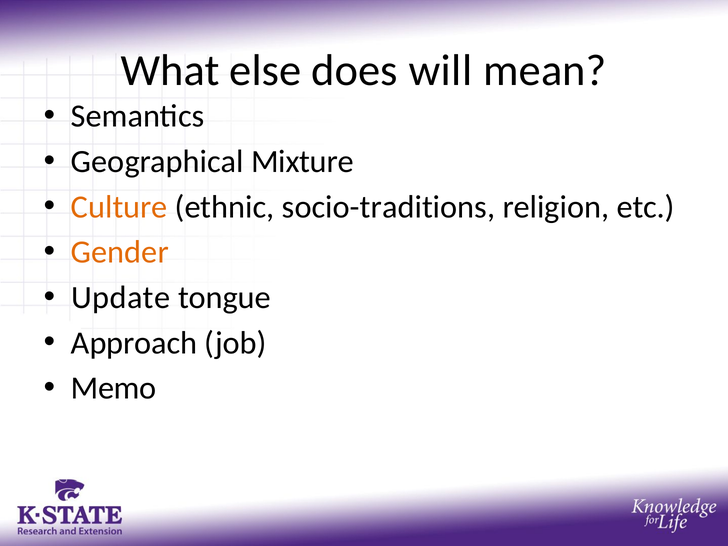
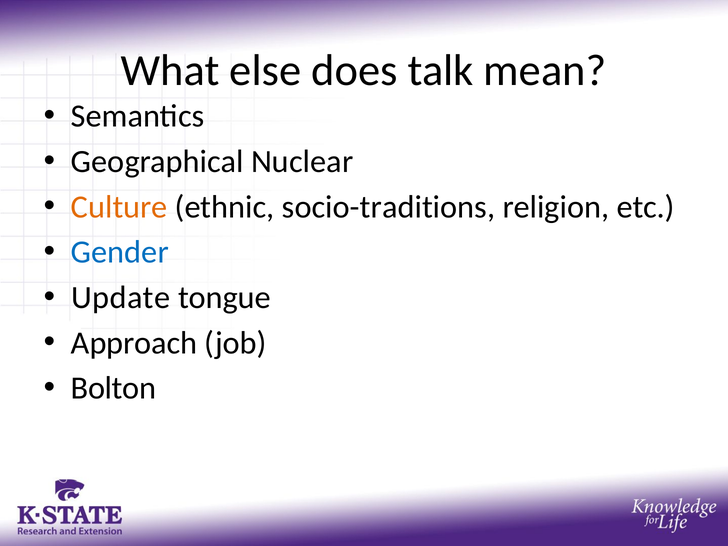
will: will -> talk (441, 70)
Mixture: Mixture -> Nuclear (302, 162)
Gender colour: orange -> blue (120, 252)
Memo: Memo -> Bolton (114, 388)
